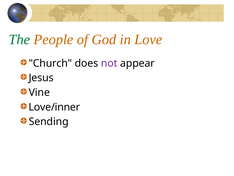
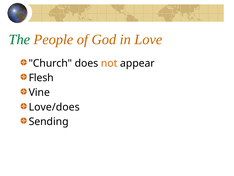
not colour: purple -> orange (109, 63)
Jesus: Jesus -> Flesh (41, 78)
Love/inner: Love/inner -> Love/does (54, 107)
